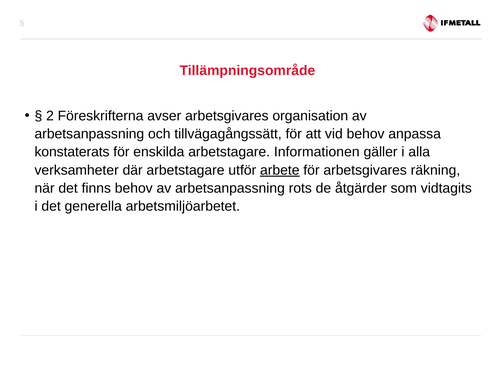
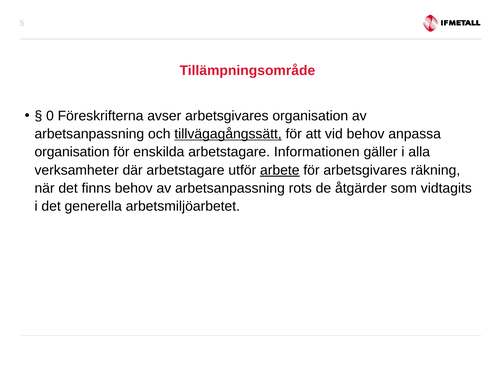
2: 2 -> 0 (50, 116)
tillvägagångssätt underline: none -> present (228, 134)
konstaterats: konstaterats -> organisation (72, 152)
